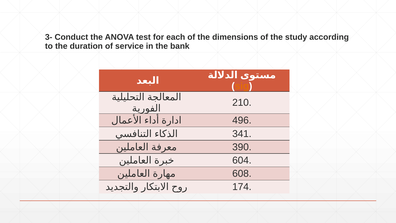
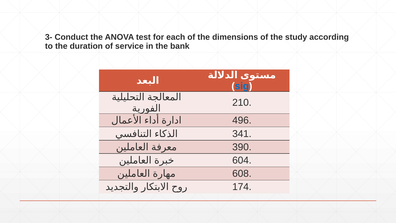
sig colour: orange -> blue (242, 86)
